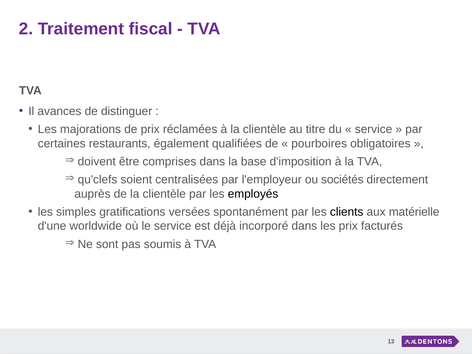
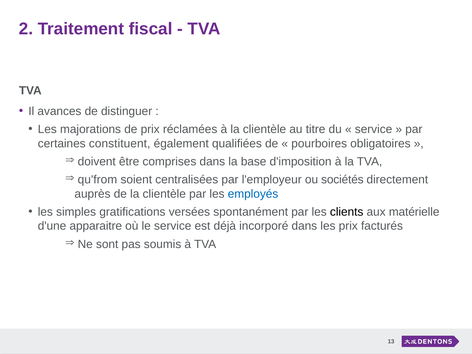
restaurants: restaurants -> constituent (120, 143)
qu'clefs: qu'clefs -> qu'from (97, 180)
employés colour: black -> blue (253, 194)
worldwide: worldwide -> apparaitre (96, 226)
